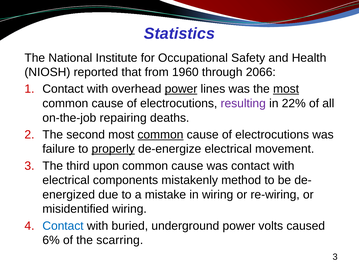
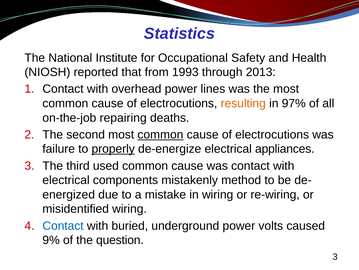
1960: 1960 -> 1993 (185, 72)
2066: 2066 -> 2013 (261, 72)
power underline: present -> none (181, 89)
most underline: present -> none (286, 89)
resulting colour: purple -> orange (243, 103)
22%: 22% -> 97% (294, 103)
movement: movement -> appliances (285, 149)
upon: upon -> used (106, 165)
6%: 6% -> 9% (51, 240)
scarring: scarring -> question (120, 240)
